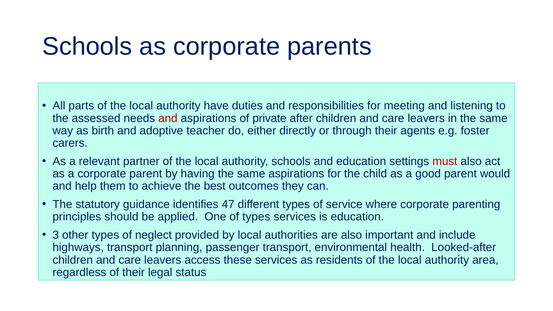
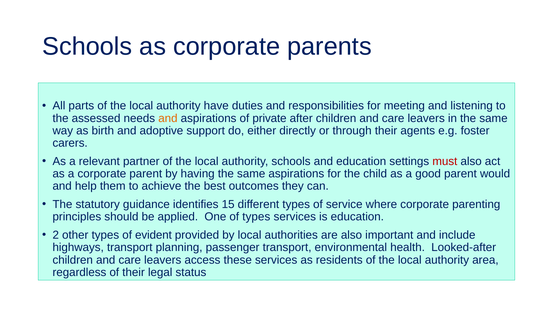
and colour: red -> orange (168, 118)
teacher: teacher -> support (206, 131)
47: 47 -> 15 (228, 204)
3: 3 -> 2 (56, 235)
neglect: neglect -> evident (153, 235)
